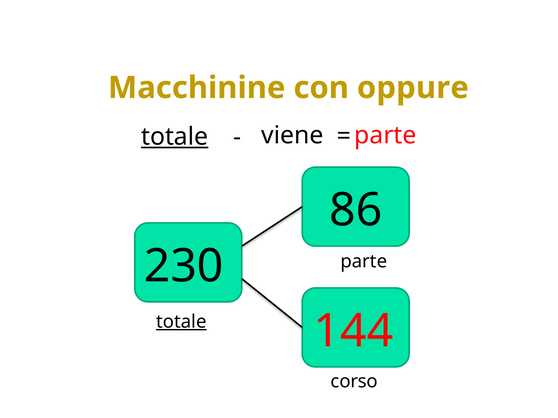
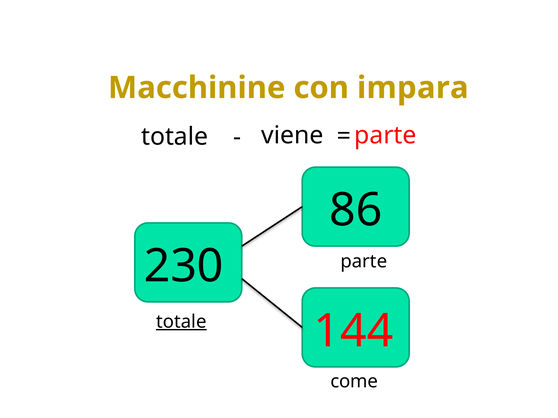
oppure: oppure -> impara (413, 88)
totale underline: present -> none (175, 137)
corso: corso -> come (354, 382)
